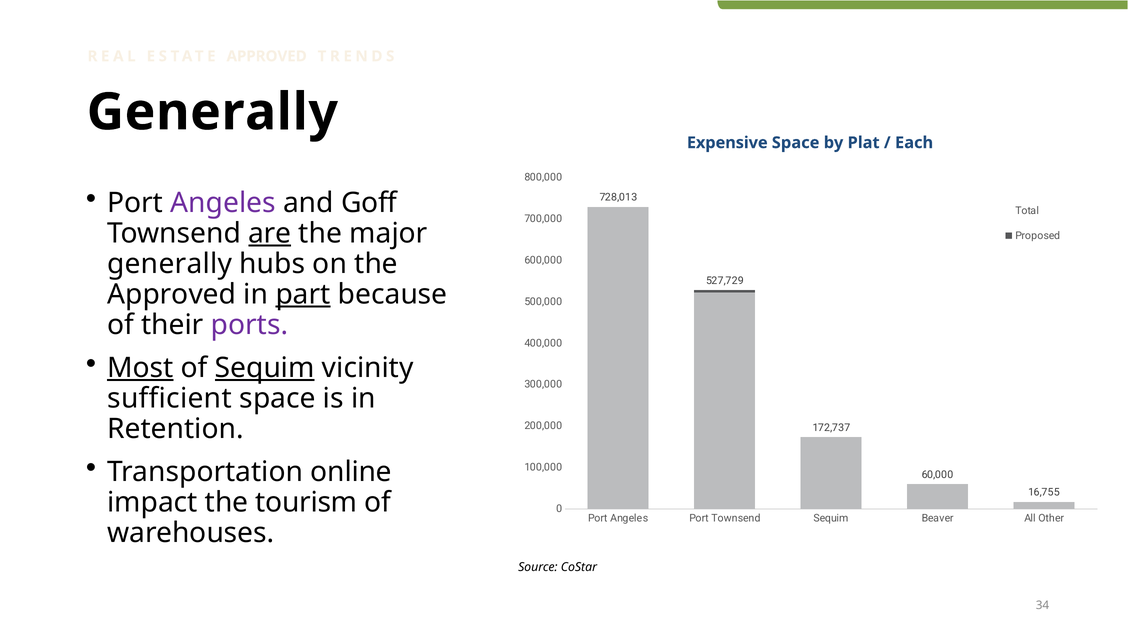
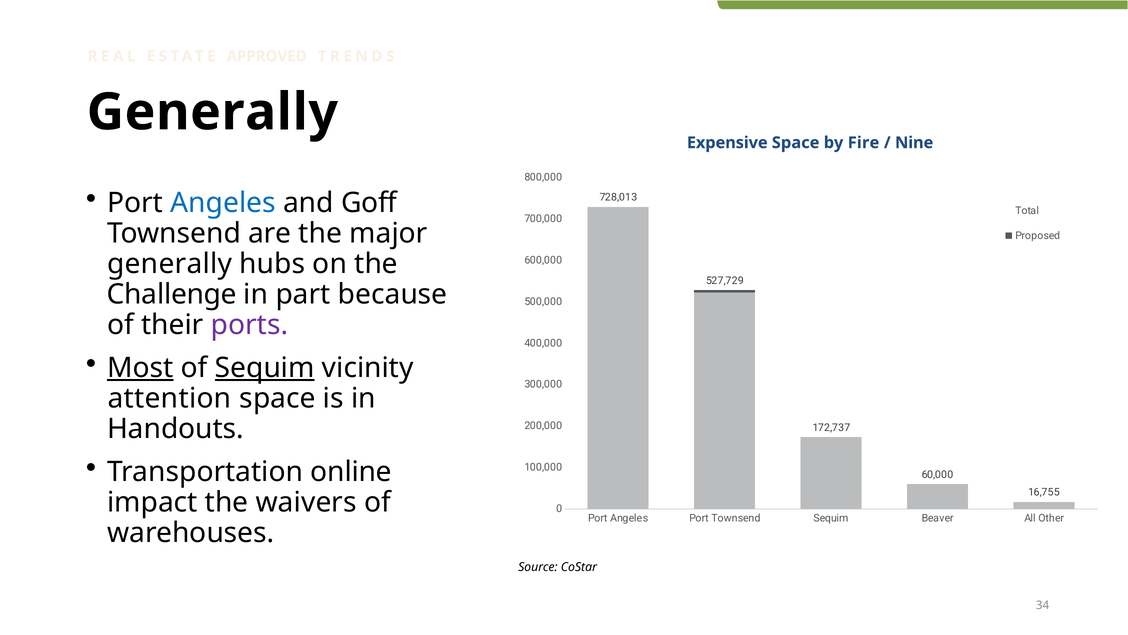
Plat: Plat -> Fire (864, 143)
Each: Each -> Nine (914, 143)
Angeles colour: purple -> blue (223, 203)
are underline: present -> none (270, 233)
Approved: Approved -> Challenge (172, 294)
part underline: present -> none (303, 294)
sufficient: sufficient -> attention (170, 398)
Retention: Retention -> Handouts (176, 429)
tourism: tourism -> waivers (306, 502)
